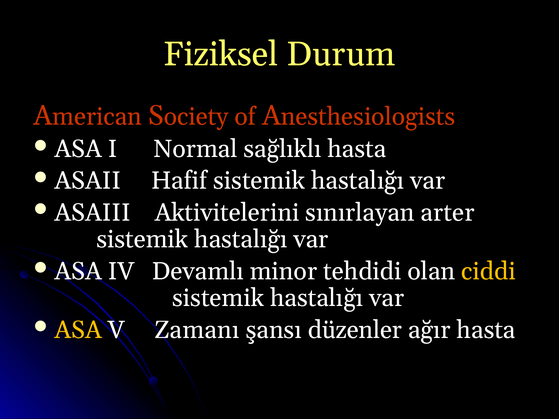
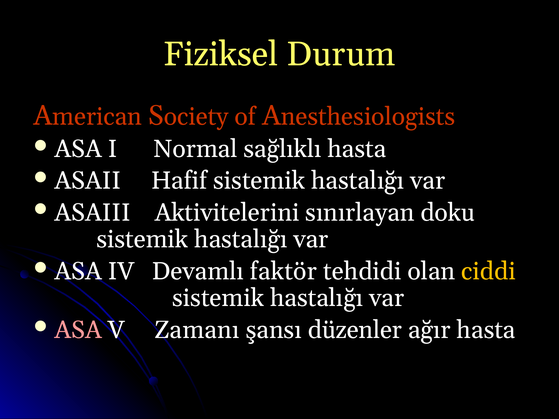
arter: arter -> doku (448, 213)
minor: minor -> faktör (283, 271)
ASA colour: yellow -> pink (78, 330)
